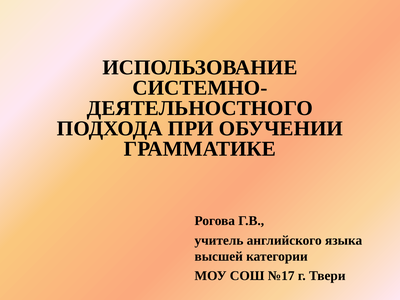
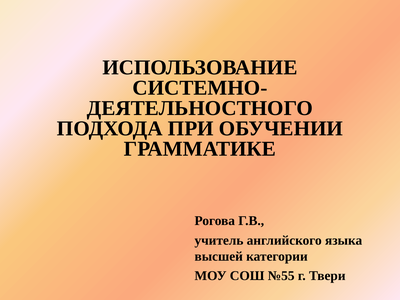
№17: №17 -> №55 (281, 276)
